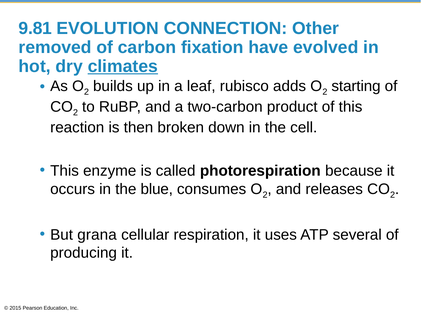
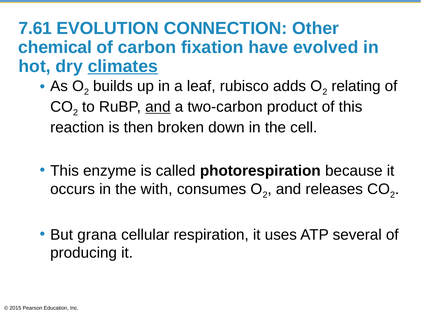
9.81: 9.81 -> 7.61 (35, 28)
removed: removed -> chemical (55, 47)
starting: starting -> relating (356, 86)
and underline: none -> present (158, 107)
blue: blue -> with (157, 189)
